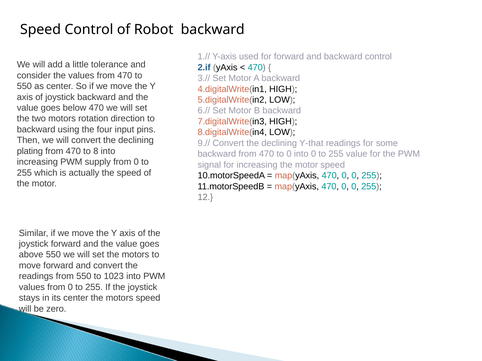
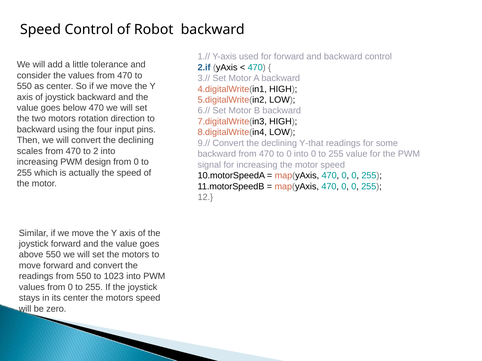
plating: plating -> scales (30, 151)
8: 8 -> 2 (96, 151)
supply: supply -> design (98, 162)
